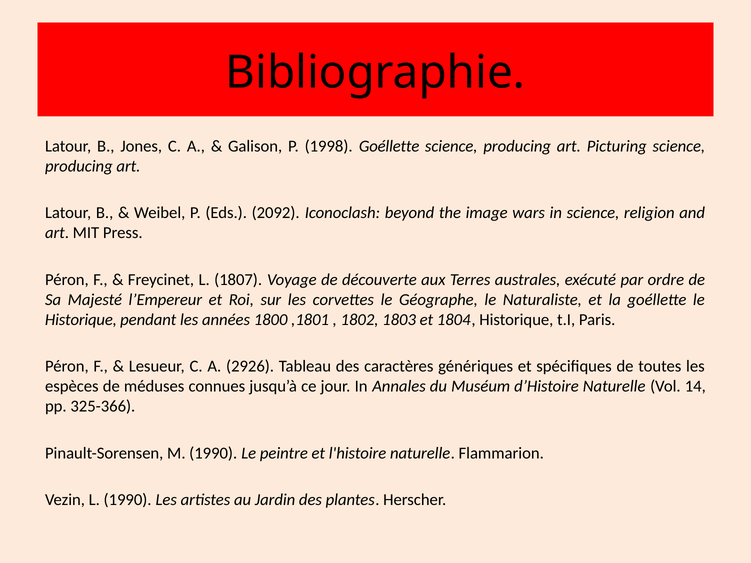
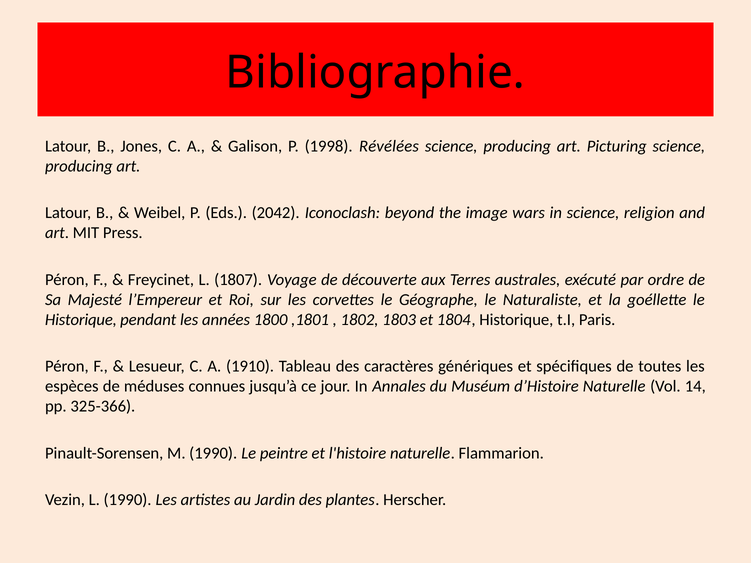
1998 Goéllette: Goéllette -> Révélées (389, 146)
2092: 2092 -> 2042 (276, 213)
2926: 2926 -> 1910 (250, 367)
